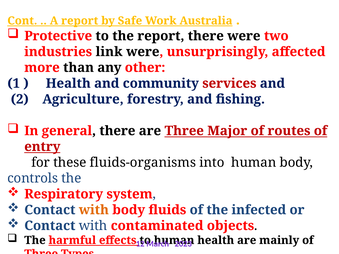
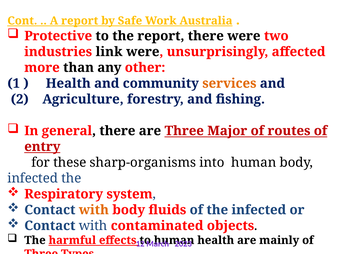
services colour: red -> orange (229, 83)
fluids-organisms: fluids-organisms -> sharp-organisms (143, 163)
controls: controls -> infected (33, 178)
